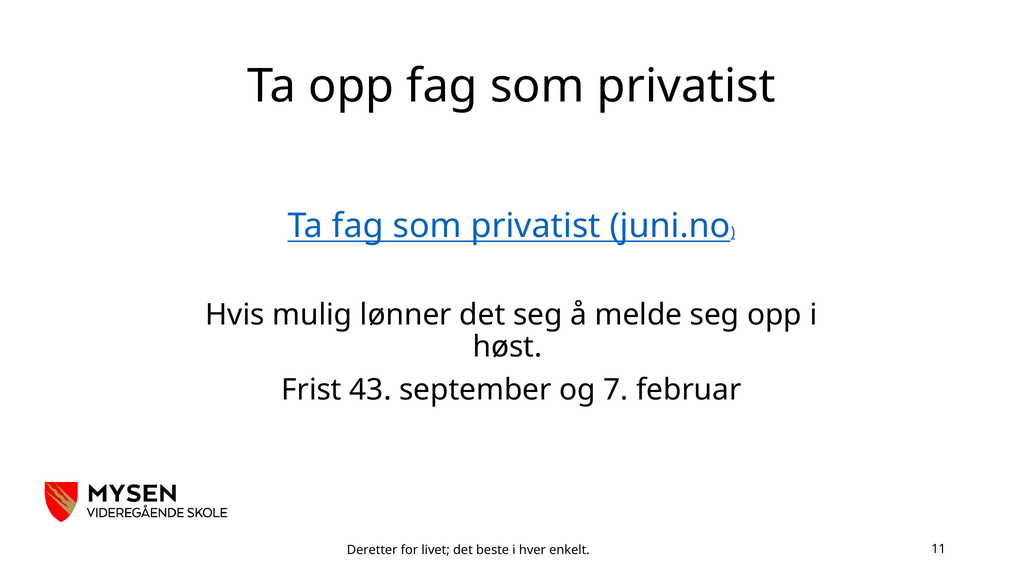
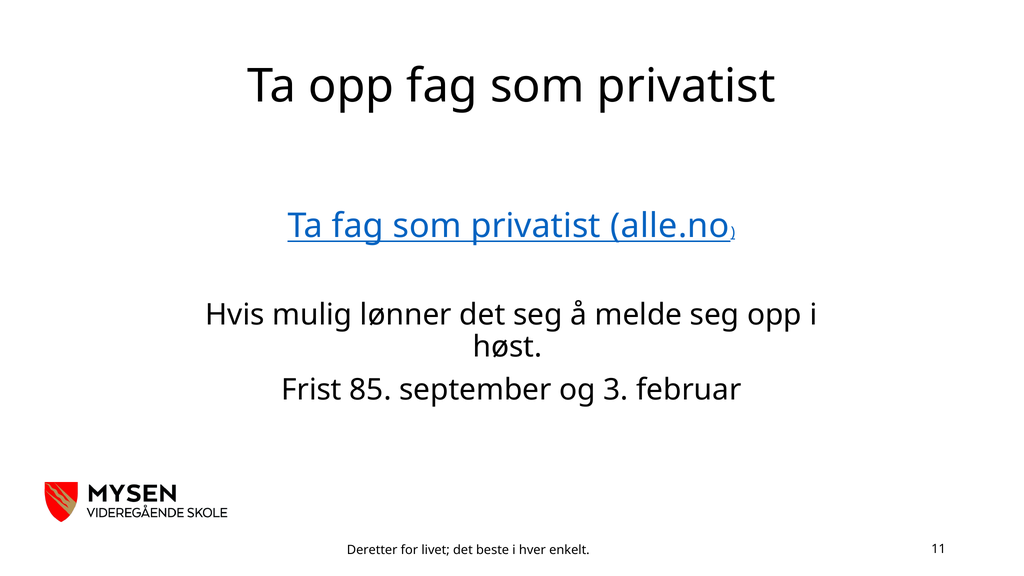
juni.no: juni.no -> alle.no (670, 226)
43: 43 -> 85 (370, 390)
7: 7 -> 3 (616, 390)
